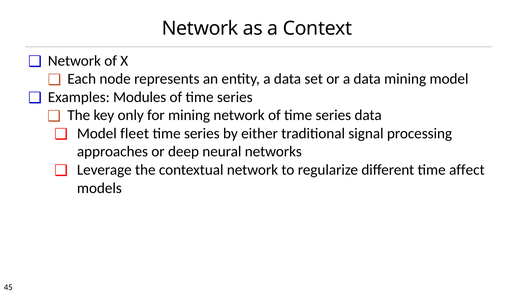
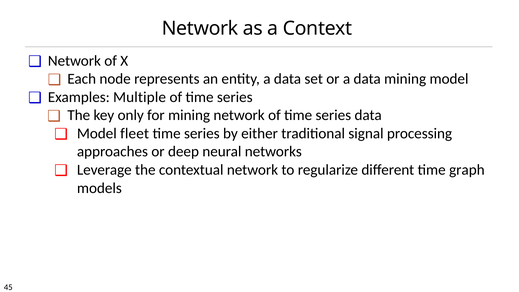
Modules: Modules -> Multiple (140, 97)
affect: affect -> graph (467, 170)
